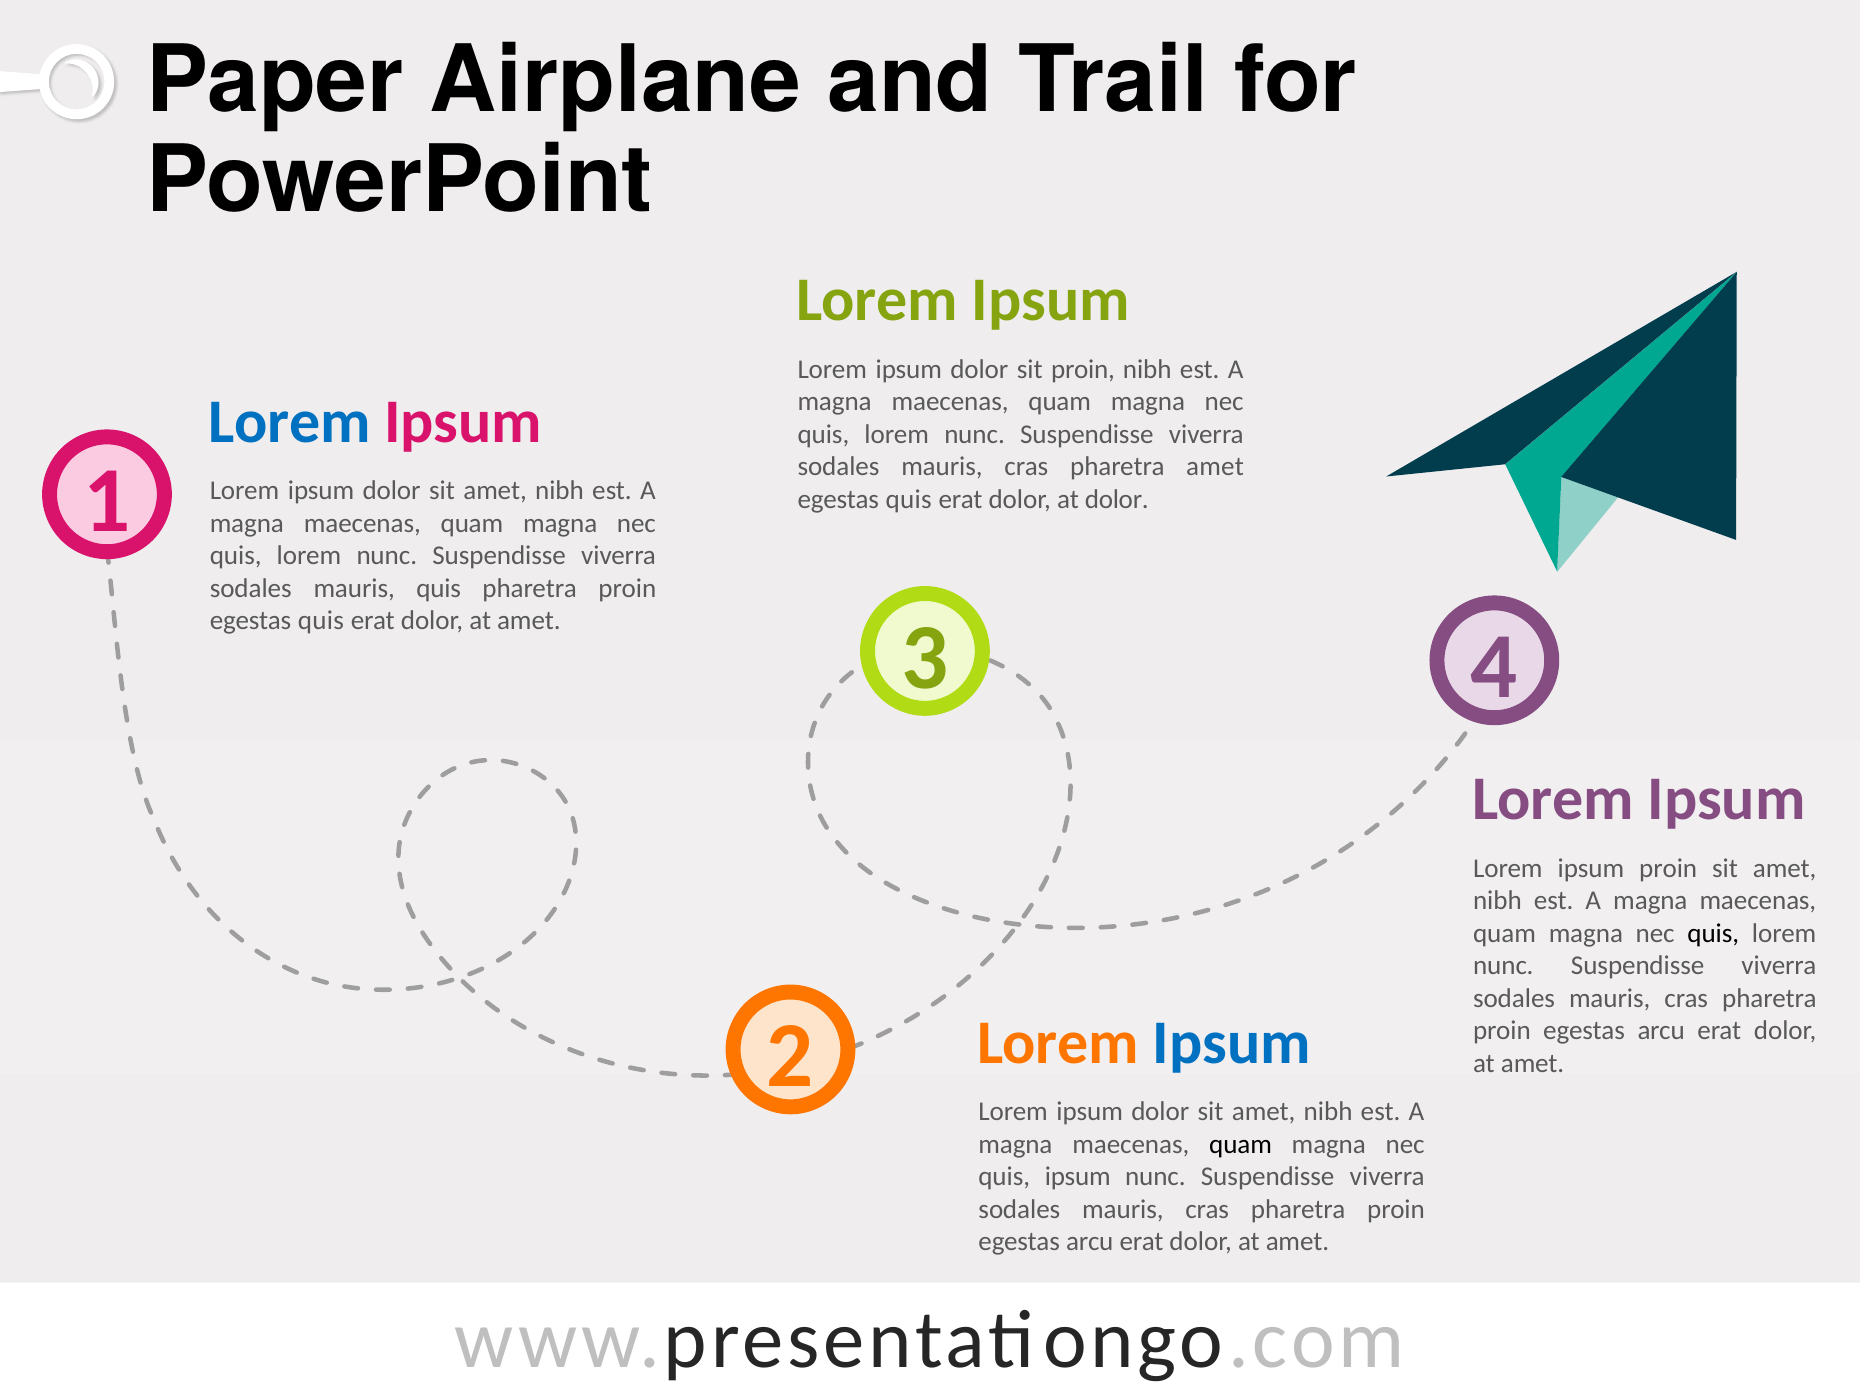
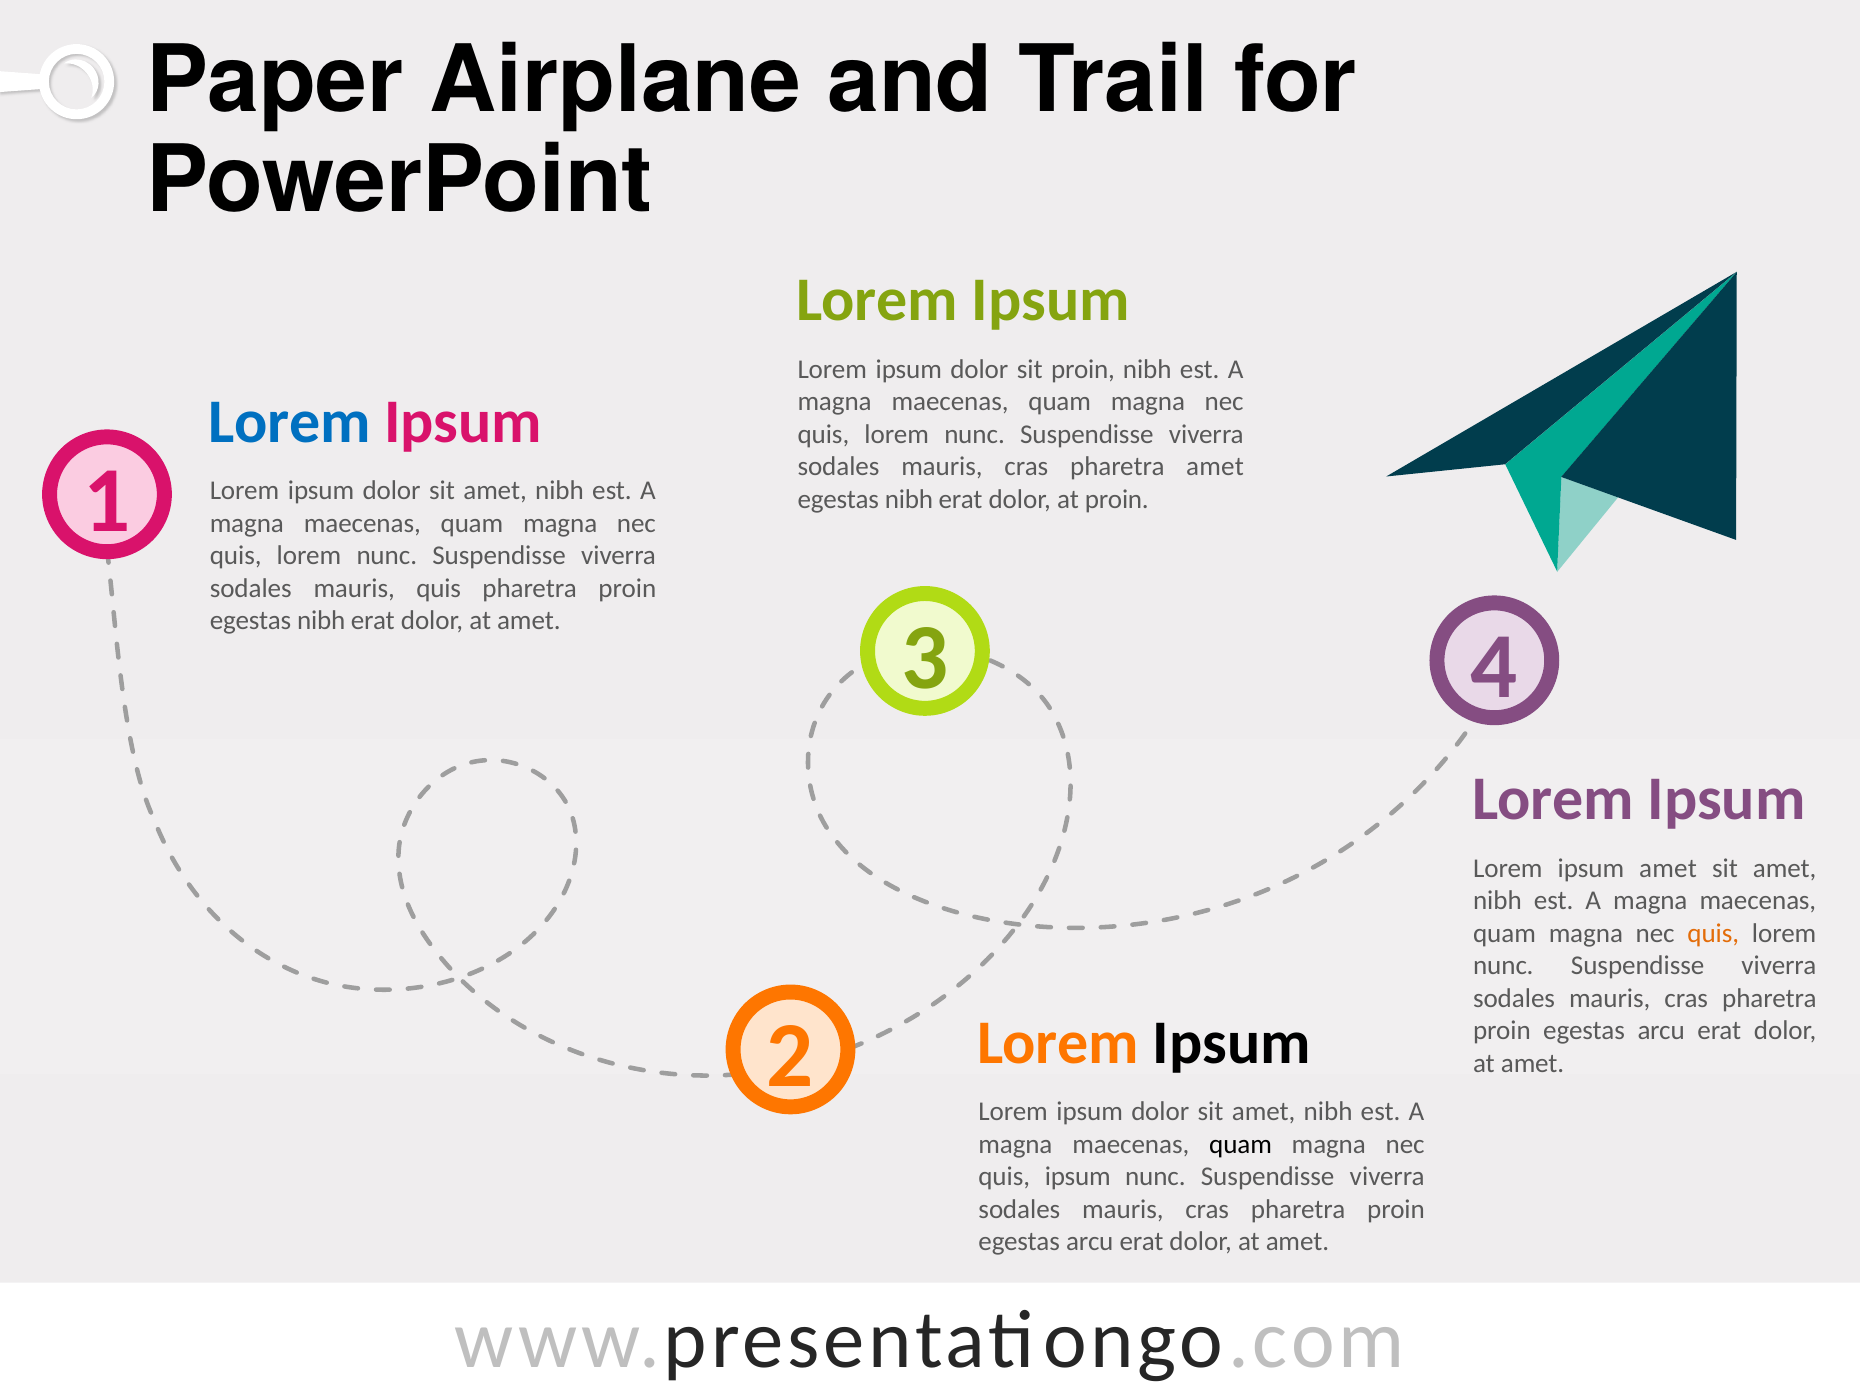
quis: quis -> nibh (909, 499)
at dolor: dolor -> proin (1117, 499)
quis: quis -> nibh (321, 621)
ipsum proin: proin -> amet (1668, 868)
quis colour: black -> orange (1713, 933)
Ipsum colour: blue -> black (1232, 1043)
